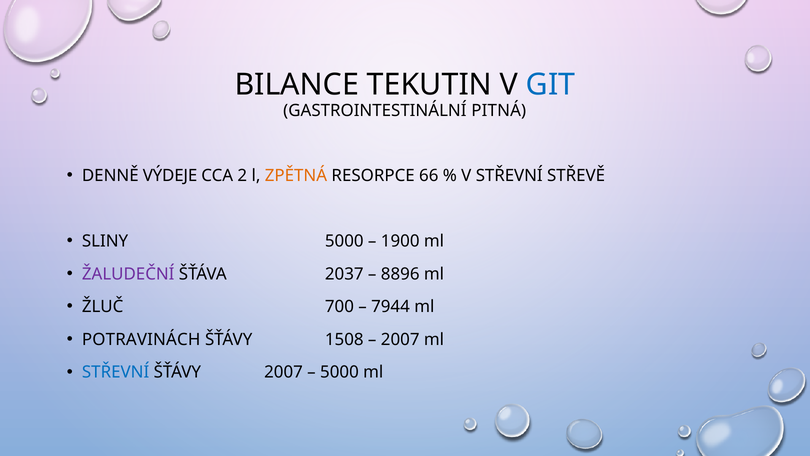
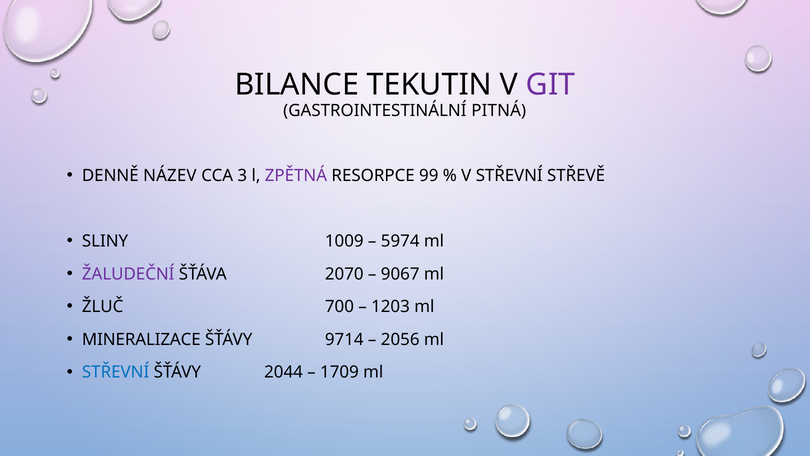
GIT colour: blue -> purple (551, 85)
VÝDEJE: VÝDEJE -> NÁZEV (170, 176)
2: 2 -> 3 (242, 176)
ZPĚTNÁ colour: orange -> purple (296, 176)
66: 66 -> 99 (429, 176)
SLINY 5000: 5000 -> 1009 (344, 241)
1900: 1900 -> 5974 (400, 241)
2037: 2037 -> 2070 (344, 274)
8896: 8896 -> 9067 (400, 274)
7944: 7944 -> 1203 (390, 307)
POTRAVINÁCH: POTRAVINÁCH -> MINERALIZACE (141, 339)
1508: 1508 -> 9714 (344, 339)
2007: 2007 -> 2056 (400, 339)
ŠŤÁVY 2007: 2007 -> 2044 (284, 372)
5000: 5000 -> 1709 (339, 372)
